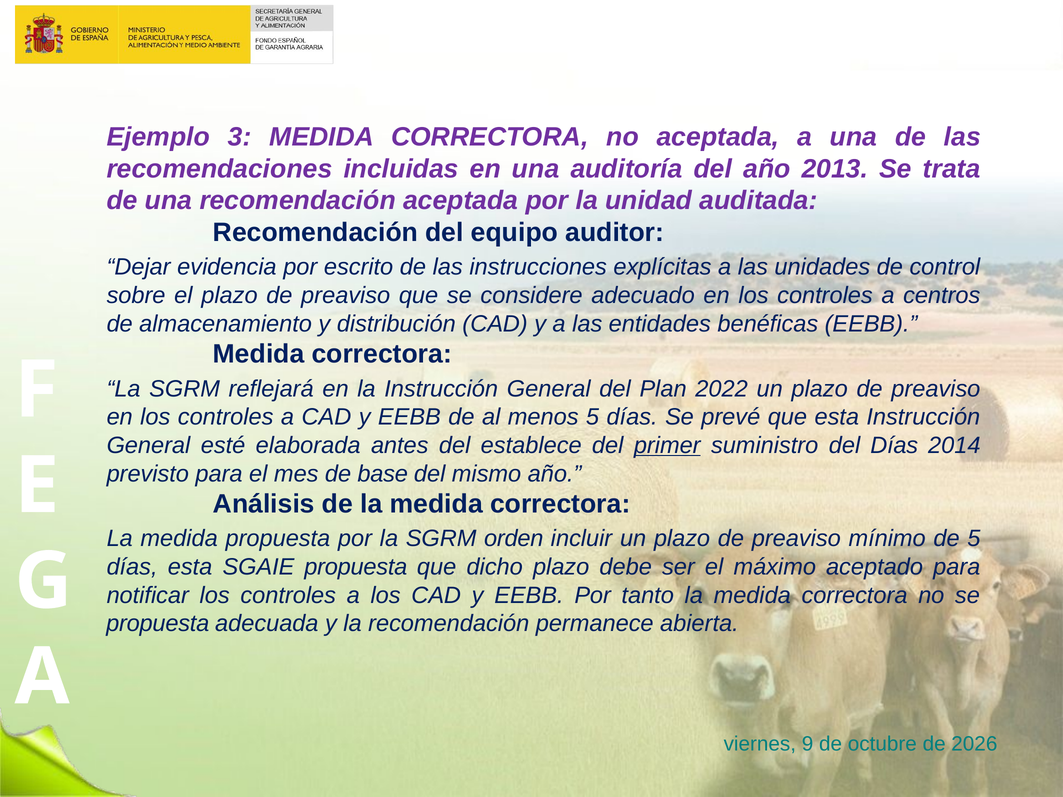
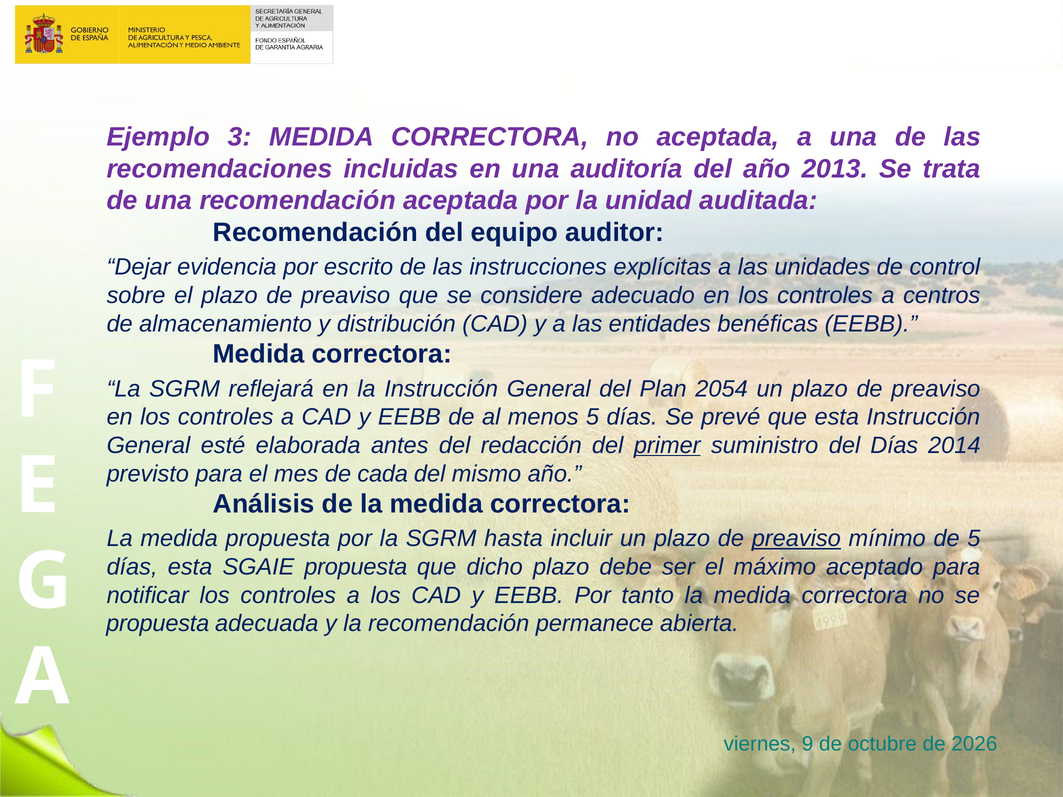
2022: 2022 -> 2054 (722, 389)
establece: establece -> redacción (531, 446)
base: base -> cada (383, 474)
orden: orden -> hasta (514, 539)
preaviso underline: none -> present (796, 539)
